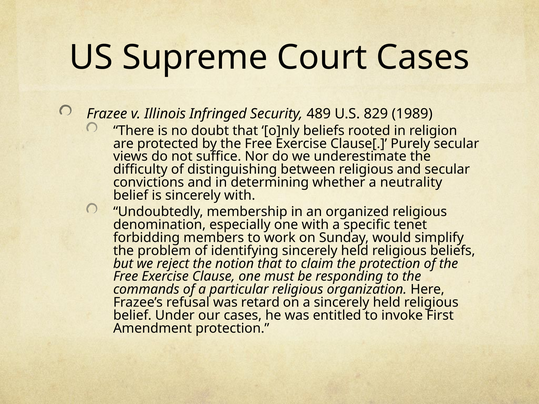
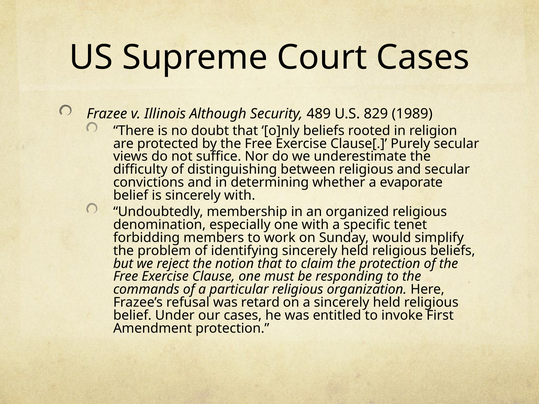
Infringed: Infringed -> Although (218, 114)
neutrality: neutrality -> evaporate (411, 182)
